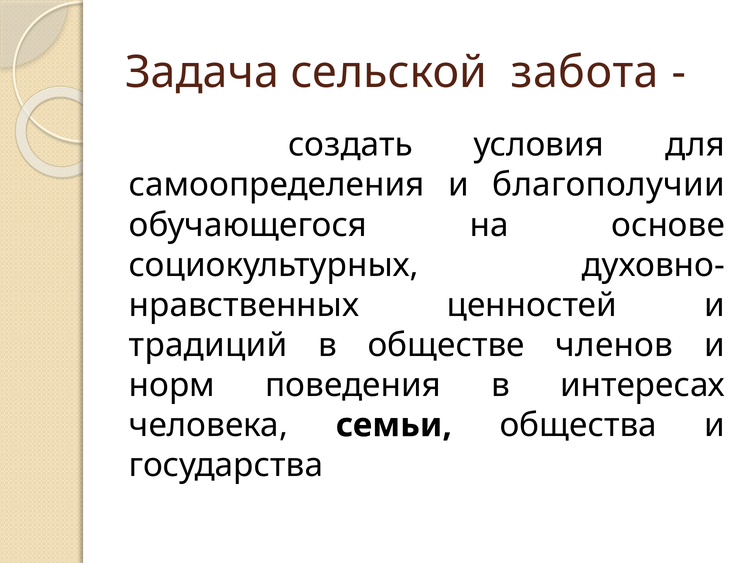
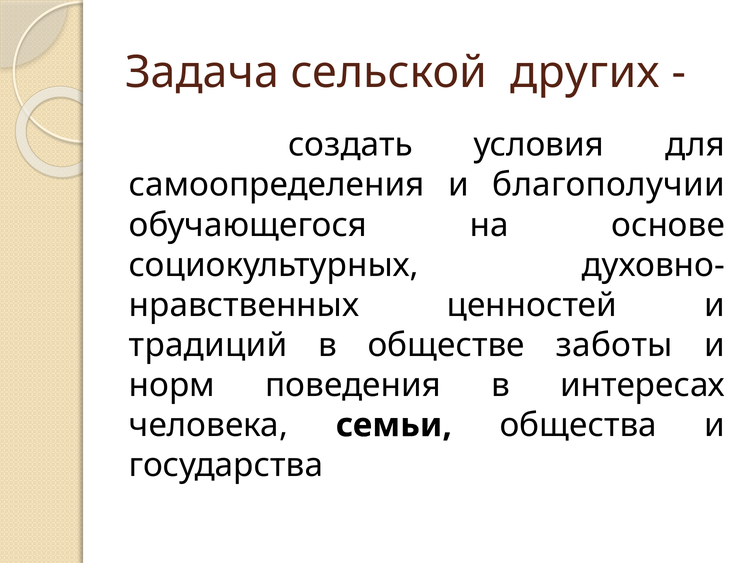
забота: забота -> других (585, 73)
членов: членов -> заботы (614, 345)
